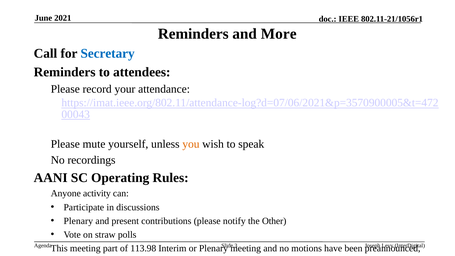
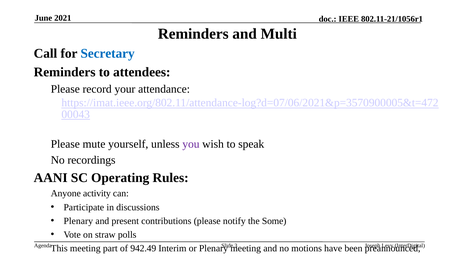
More: More -> Multi (279, 34)
you colour: orange -> purple (191, 144)
Other: Other -> Some (274, 221)
113.98: 113.98 -> 942.49 (143, 248)
